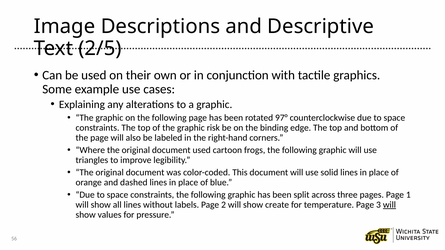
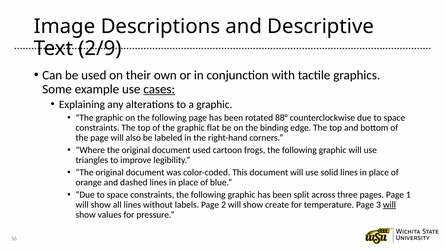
2/5: 2/5 -> 2/9 (100, 48)
cases underline: none -> present (159, 89)
97°: 97° -> 88° (281, 118)
risk: risk -> flat (213, 128)
